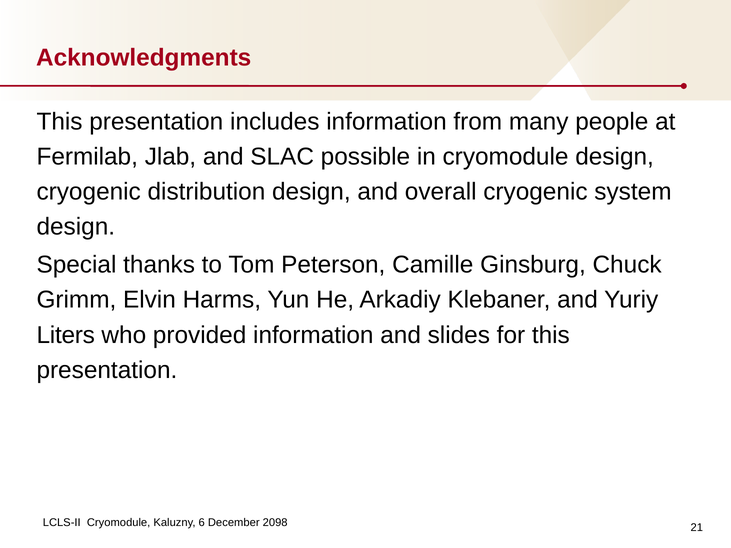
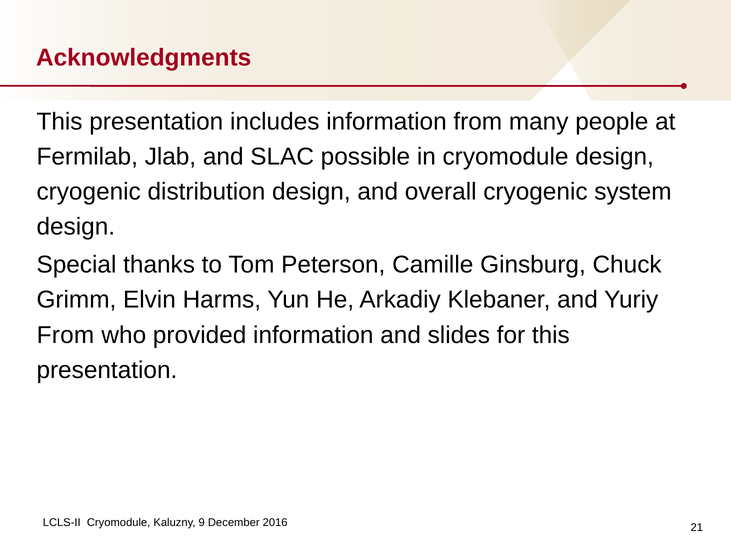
Liters: Liters -> From (65, 335)
6: 6 -> 9 (202, 523)
2098: 2098 -> 2016 (275, 523)
